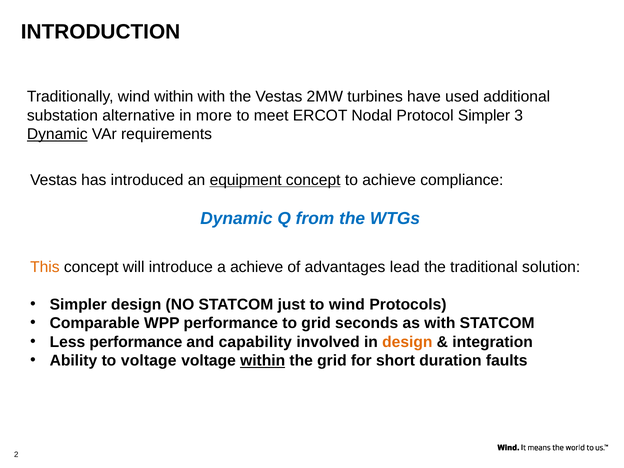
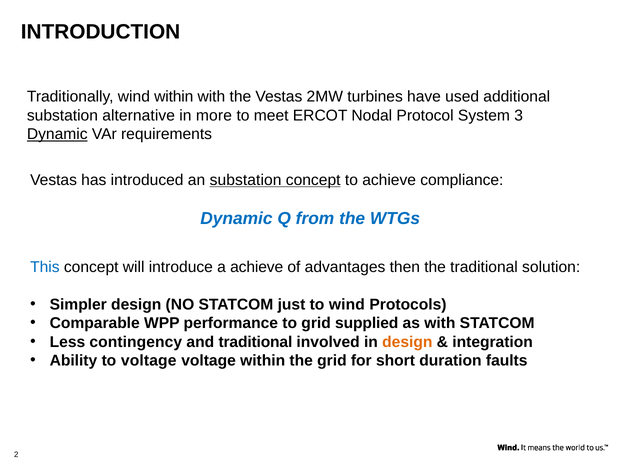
Protocol Simpler: Simpler -> System (484, 115)
an equipment: equipment -> substation (246, 180)
This colour: orange -> blue (45, 267)
lead: lead -> then (405, 267)
seconds: seconds -> supplied (367, 323)
Less performance: performance -> contingency (136, 342)
and capability: capability -> traditional (255, 342)
within underline: present -> none (263, 361)
